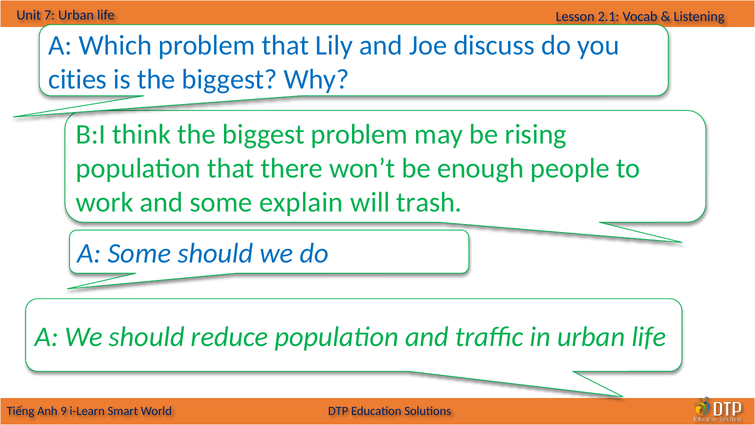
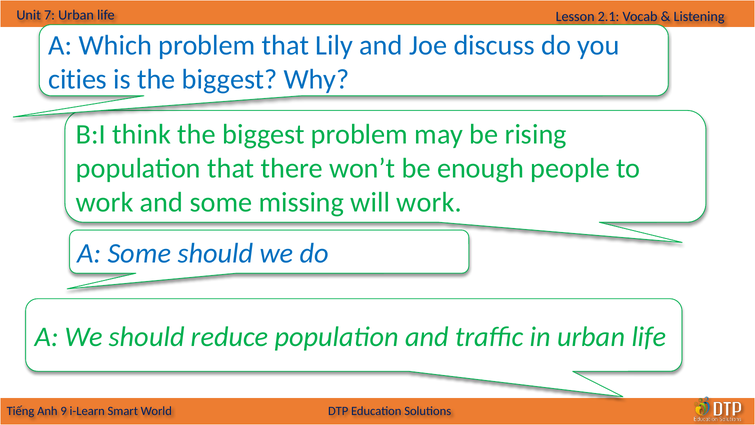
explain: explain -> missing (301, 202)
will trash: trash -> work (429, 202)
